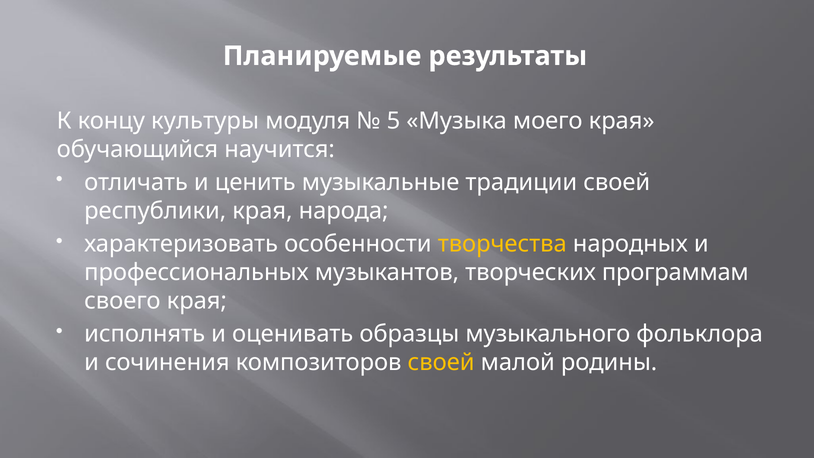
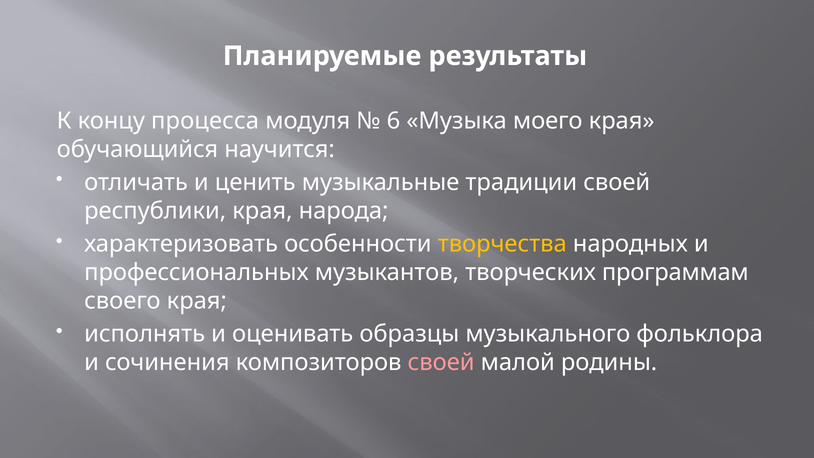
культуры: культуры -> процесса (205, 121)
5: 5 -> 6 (393, 121)
своей colour: yellow -> pink (441, 362)
